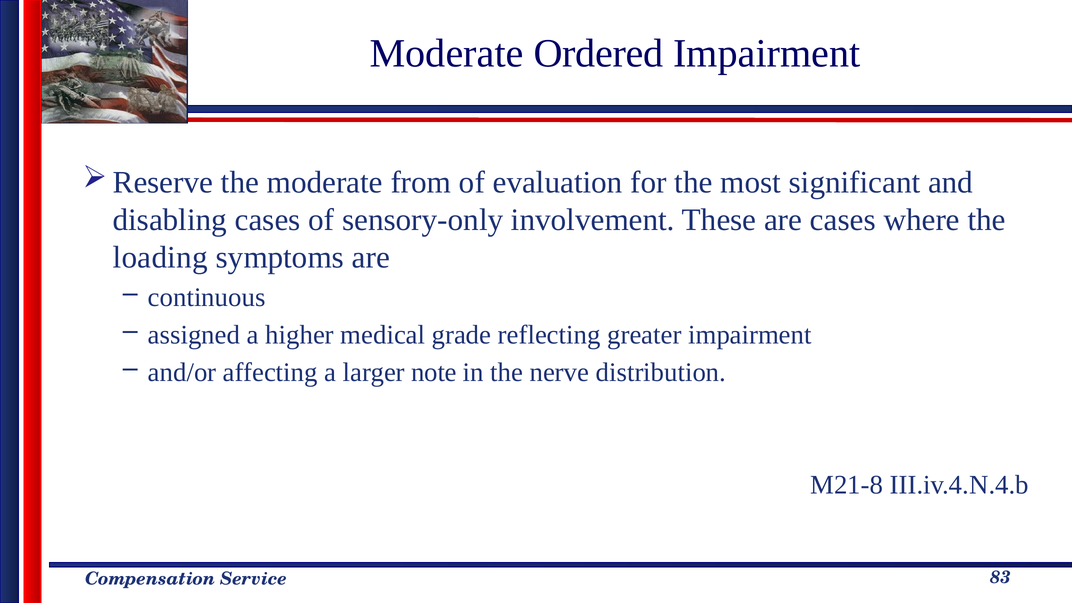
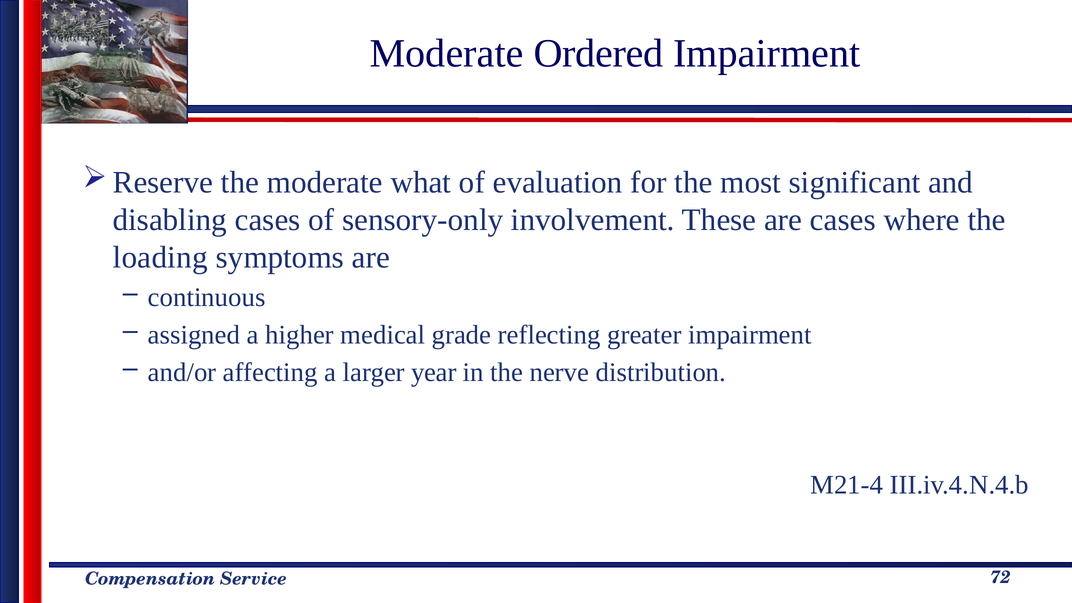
from: from -> what (421, 182)
note: note -> year (434, 372)
M21-8: M21-8 -> M21-4 (847, 485)
83: 83 -> 72 (1001, 577)
